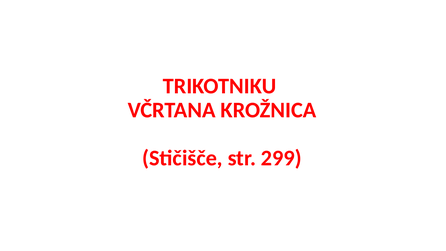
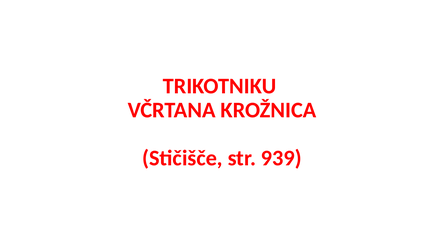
299: 299 -> 939 (281, 158)
